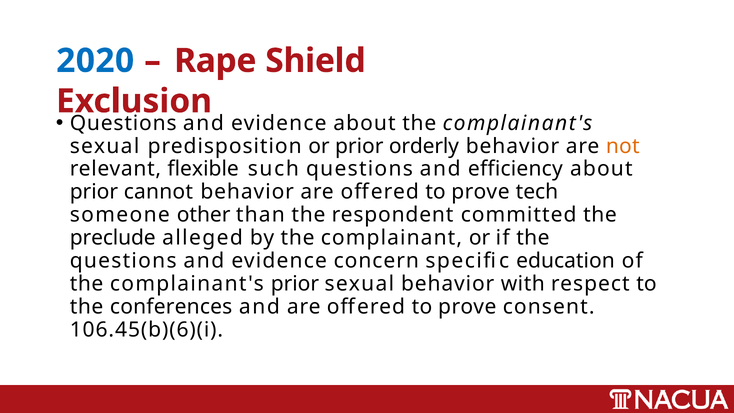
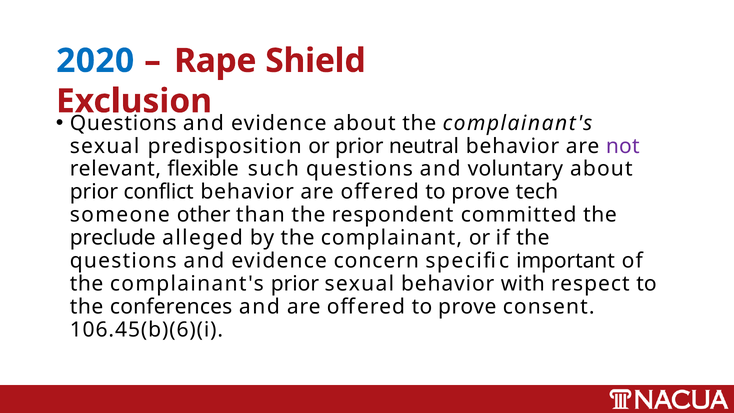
orderly: orderly -> neutral (424, 146)
not colour: orange -> purple (623, 146)
efficiency: efficiency -> voluntary (515, 169)
cannot: cannot -> conflict (159, 192)
education: education -> important (566, 261)
